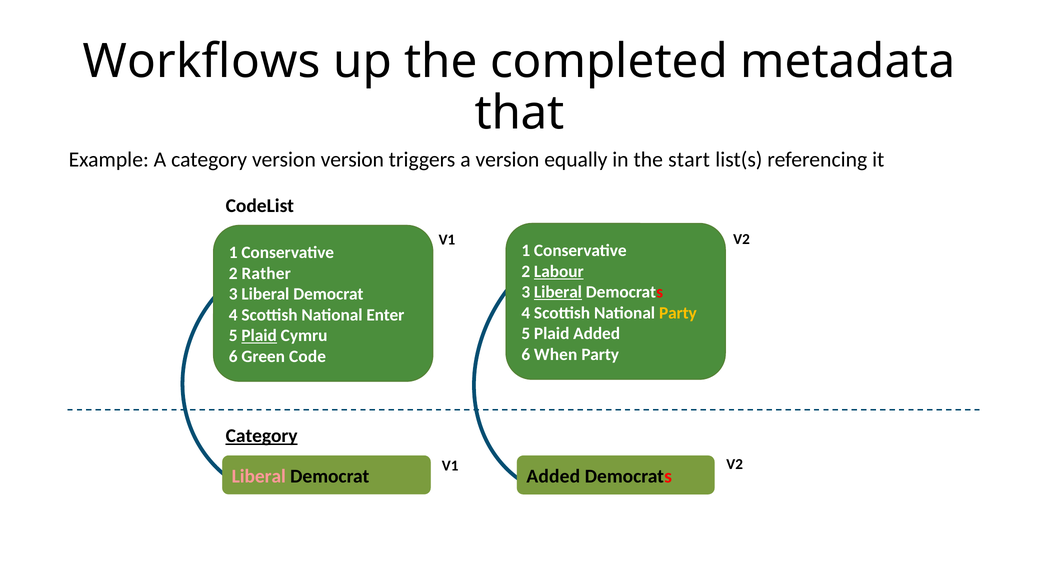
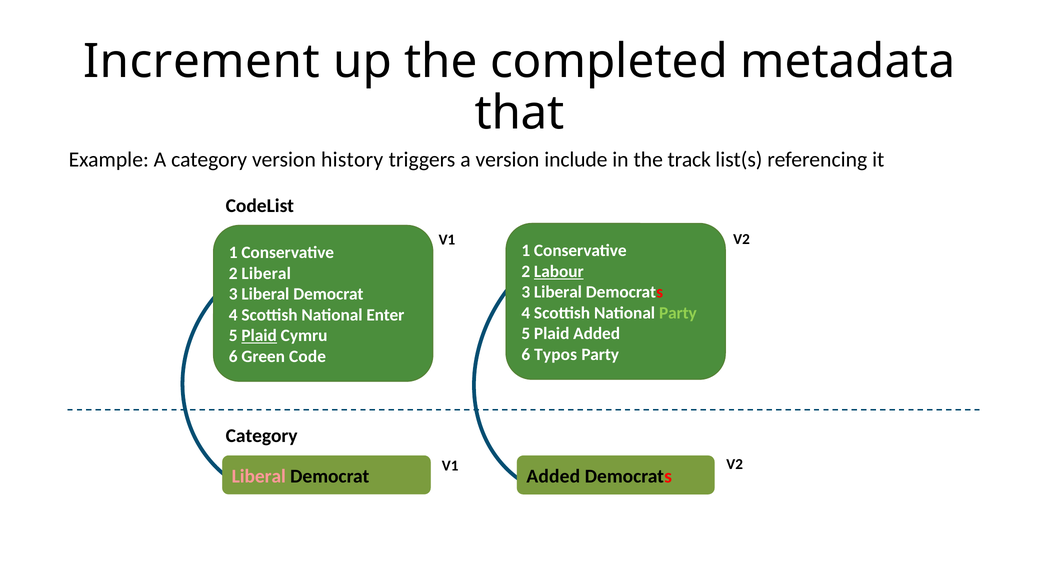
Workflows: Workflows -> Increment (201, 62)
version version: version -> history (352, 160)
equally: equally -> include (576, 160)
start: start -> track (689, 160)
2 Rather: Rather -> Liberal (266, 274)
Liberal underline: present -> none (558, 292)
Party colour: yellow -> light green (678, 313)
When: When -> Typos (556, 355)
Category underline: present -> none (262, 436)
